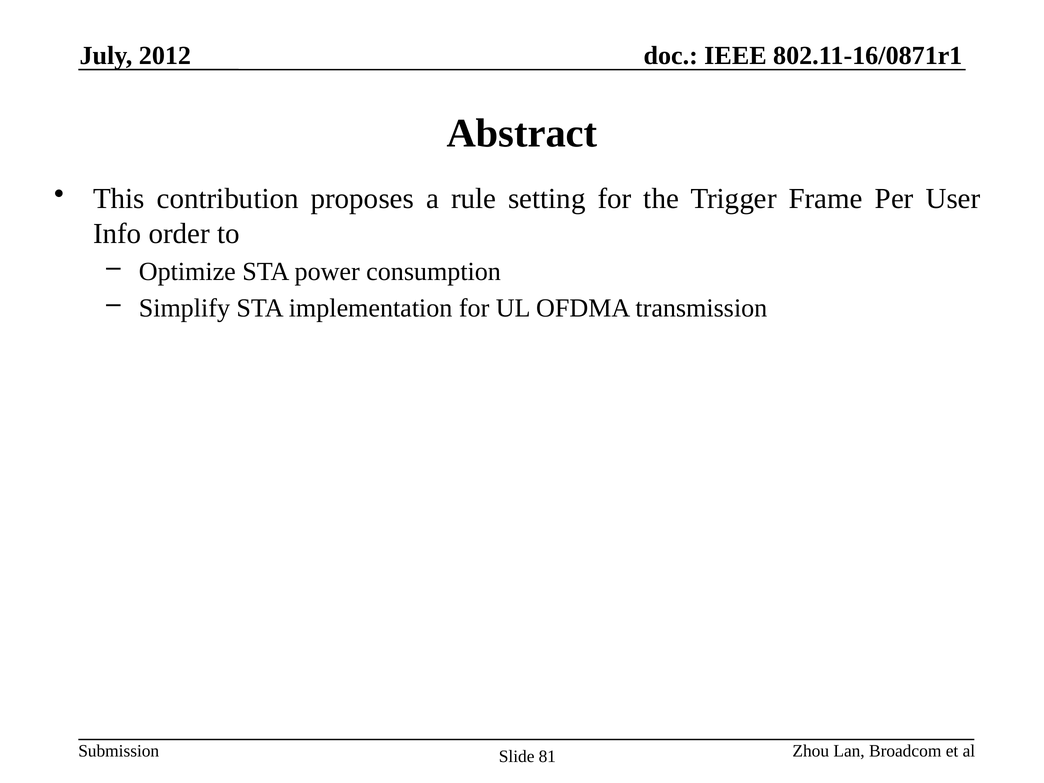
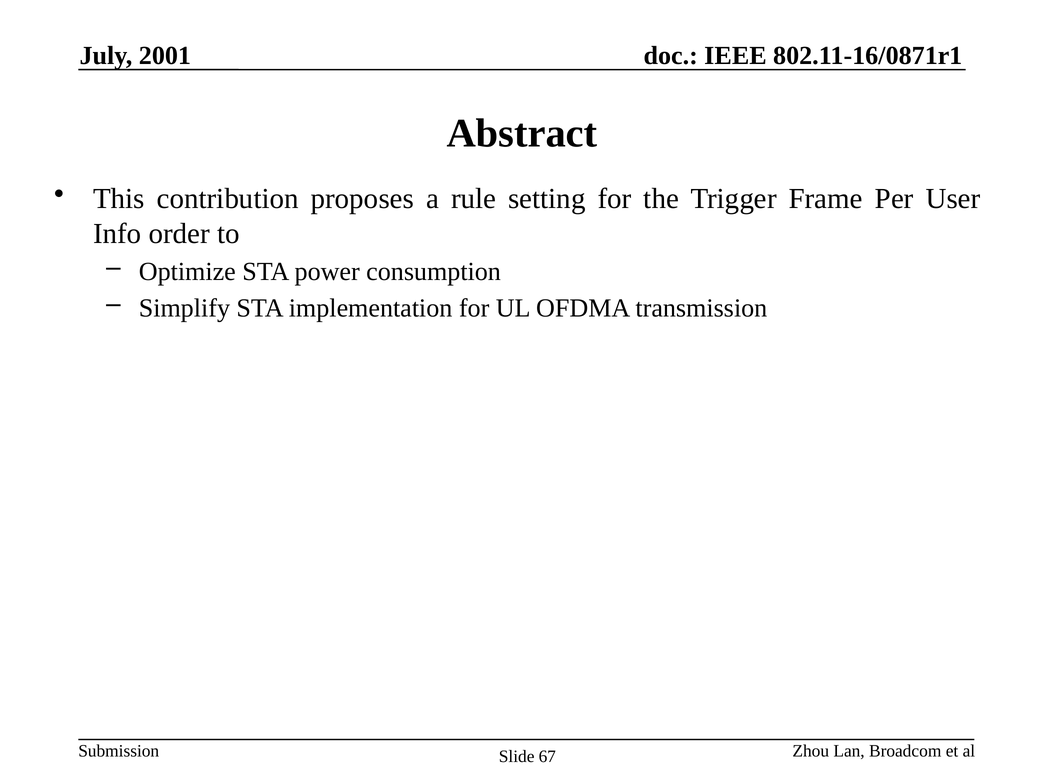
2012: 2012 -> 2001 (165, 56)
81: 81 -> 67 (547, 756)
